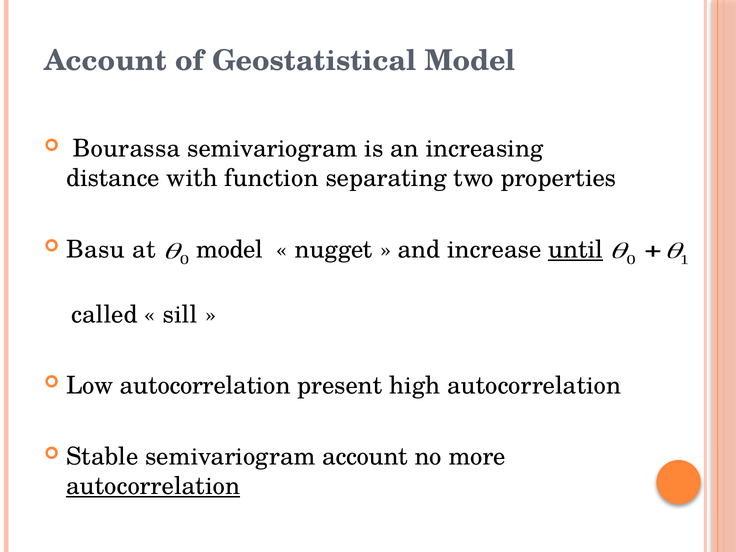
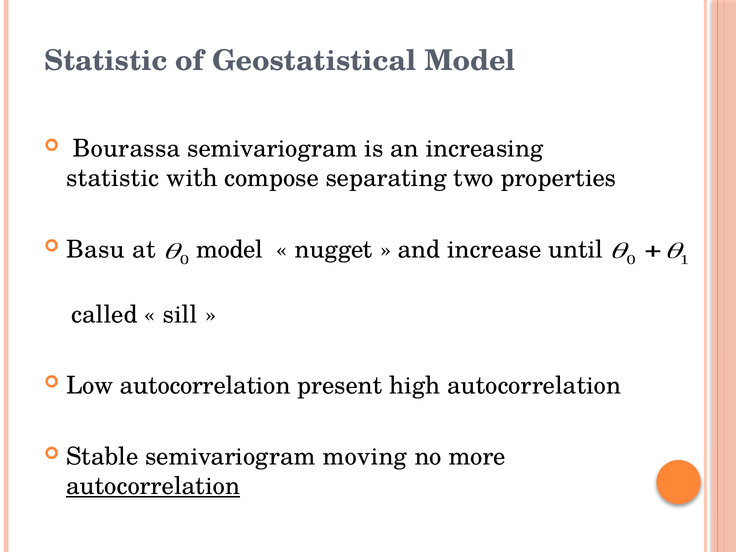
Account: Account -> Statistic (106, 61)
distance: distance -> statistic (113, 178)
function: function -> compose (272, 178)
until underline: present -> none (576, 249)
semivariogram account: account -> moving (365, 457)
